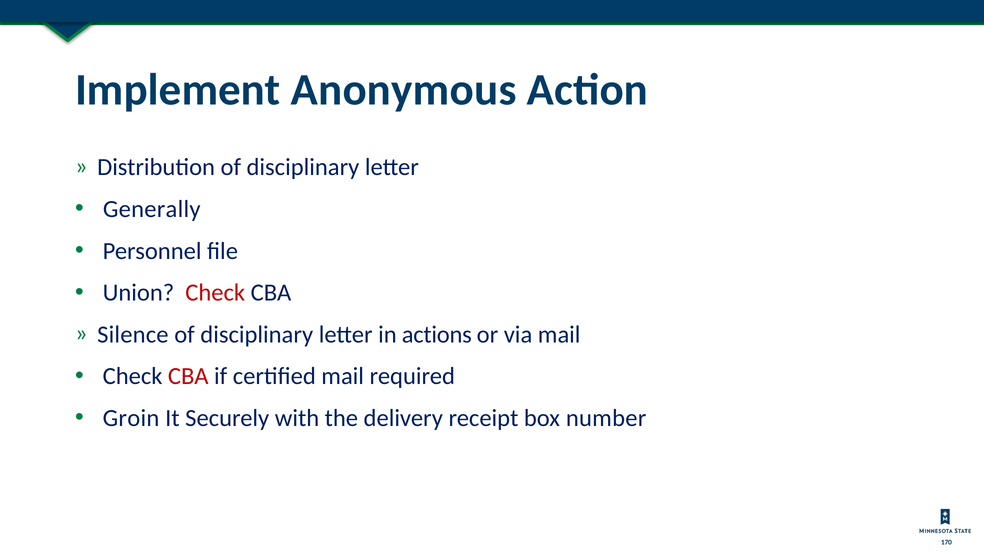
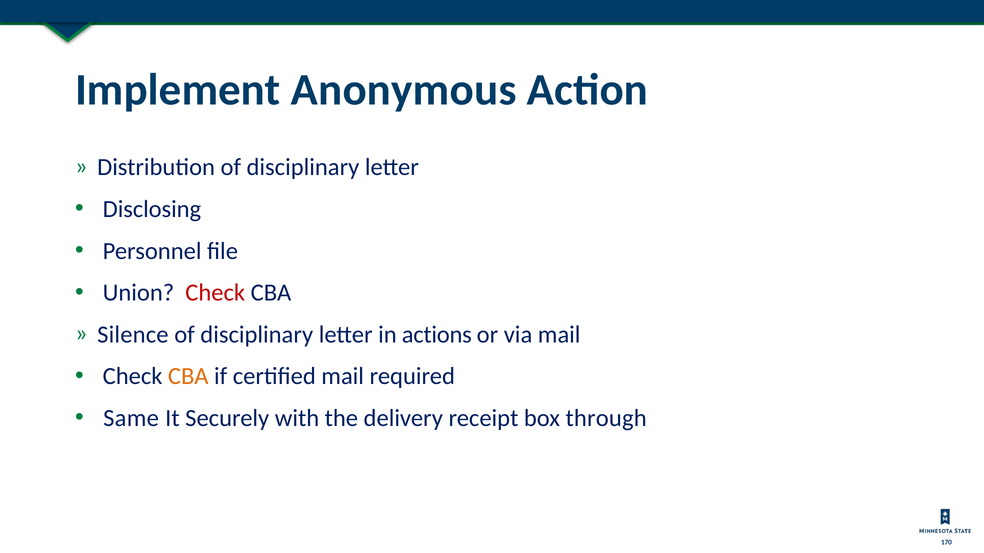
Generally: Generally -> Disclosing (152, 209)
CBA colour: red -> orange (188, 377)
Groin: Groin -> Same (131, 419)
number: number -> through (606, 419)
